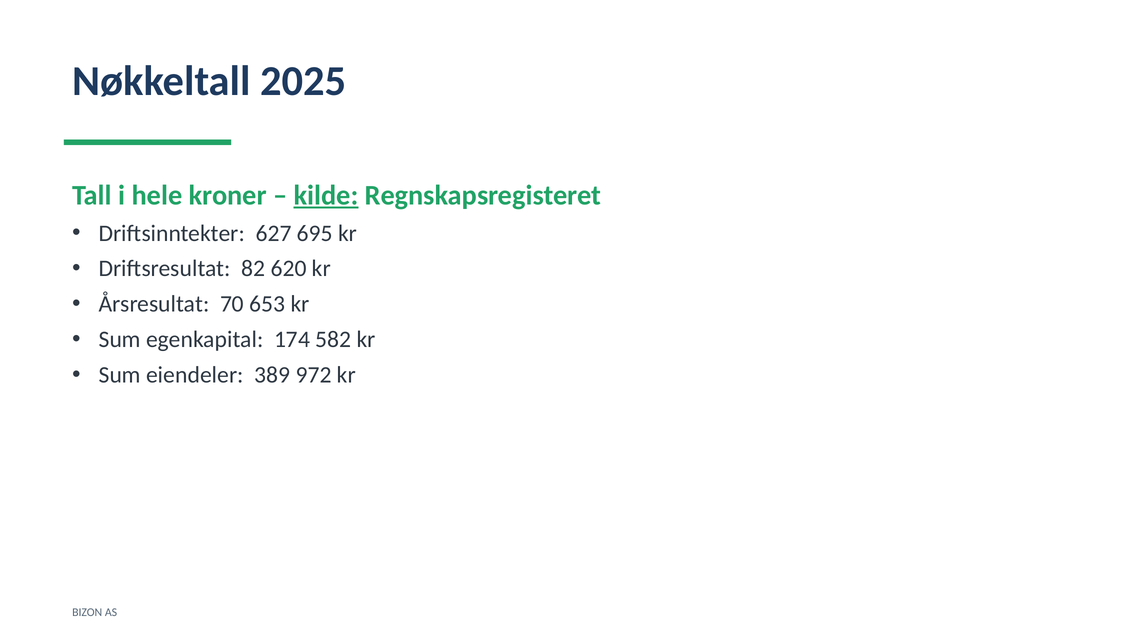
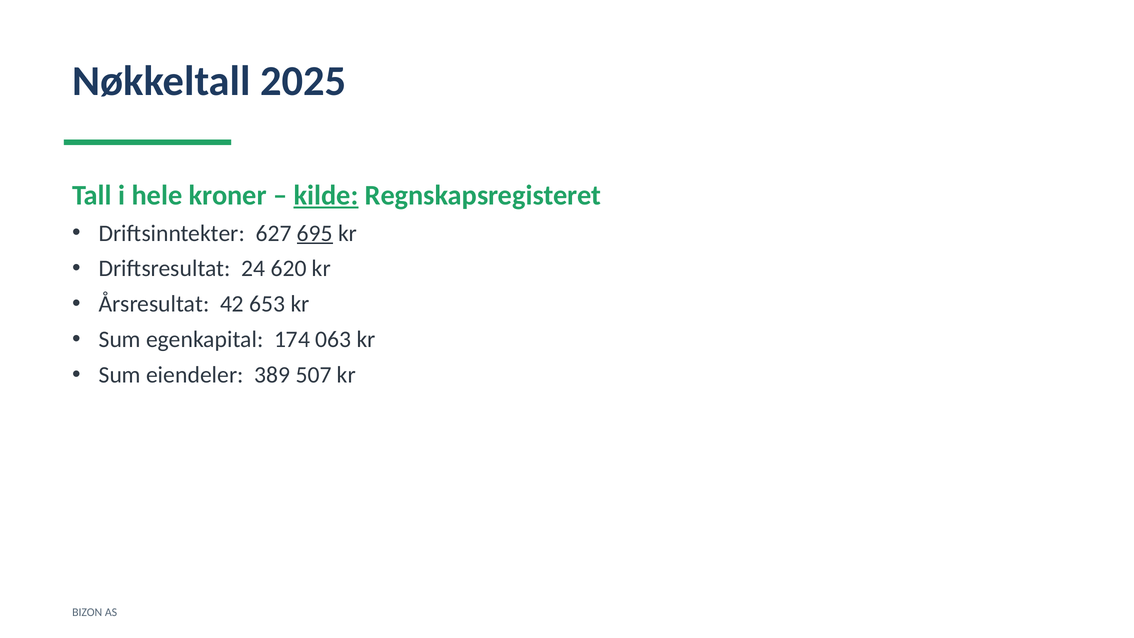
695 underline: none -> present (315, 233)
82: 82 -> 24 (253, 269)
70: 70 -> 42 (232, 304)
582: 582 -> 063 (333, 340)
972: 972 -> 507 (314, 375)
